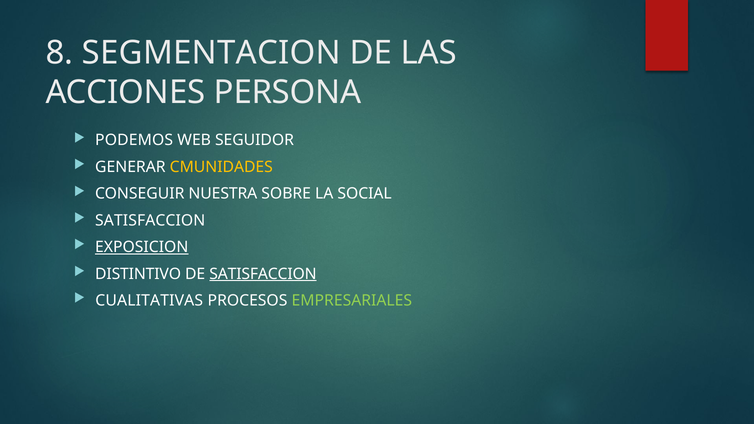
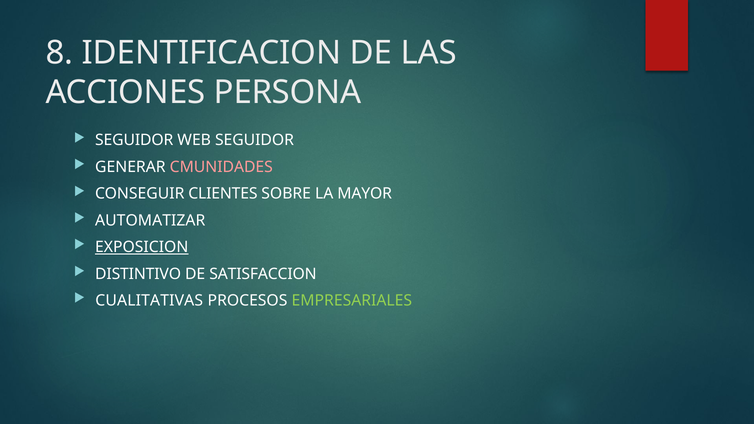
SEGMENTACION: SEGMENTACION -> IDENTIFICACION (212, 53)
PODEMOS: PODEMOS -> SEGUIDOR (134, 140)
CMUNIDADES colour: yellow -> pink (221, 167)
NUESTRA: NUESTRA -> CLIENTES (223, 194)
SOCIAL: SOCIAL -> MAYOR (365, 194)
SATISFACCION: SATISFACCION -> AUTOMATIZAR (150, 220)
SATISFACCION underline: present -> none (263, 274)
